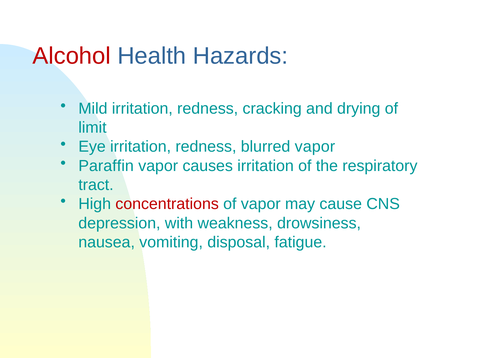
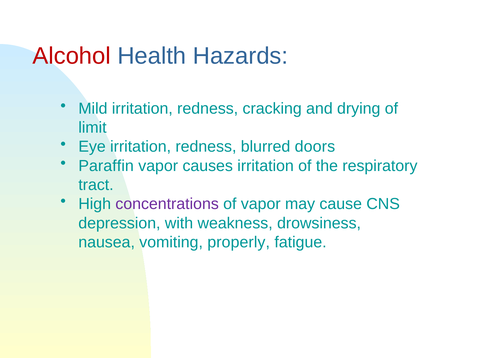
blurred vapor: vapor -> doors (315, 147)
concentrations colour: red -> purple (167, 204)
disposal: disposal -> properly (239, 242)
